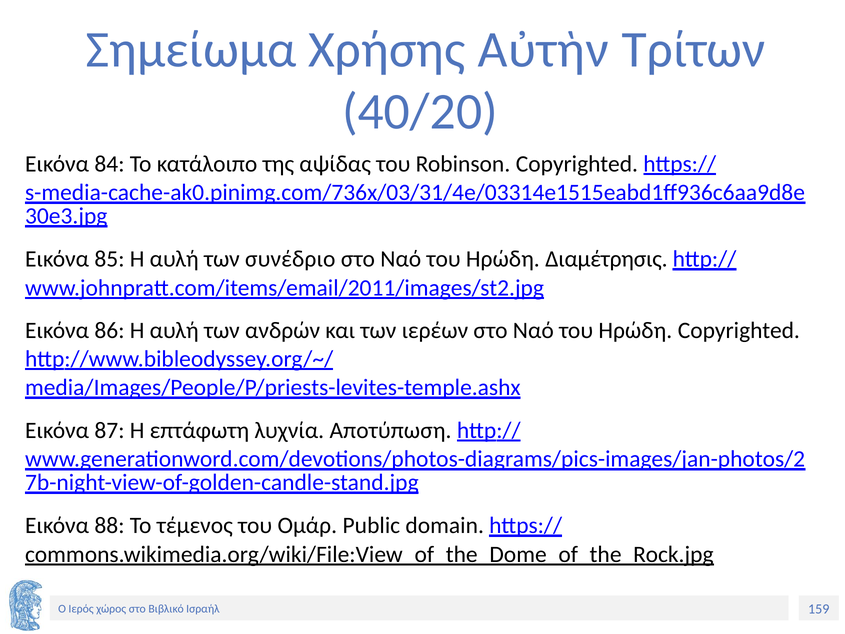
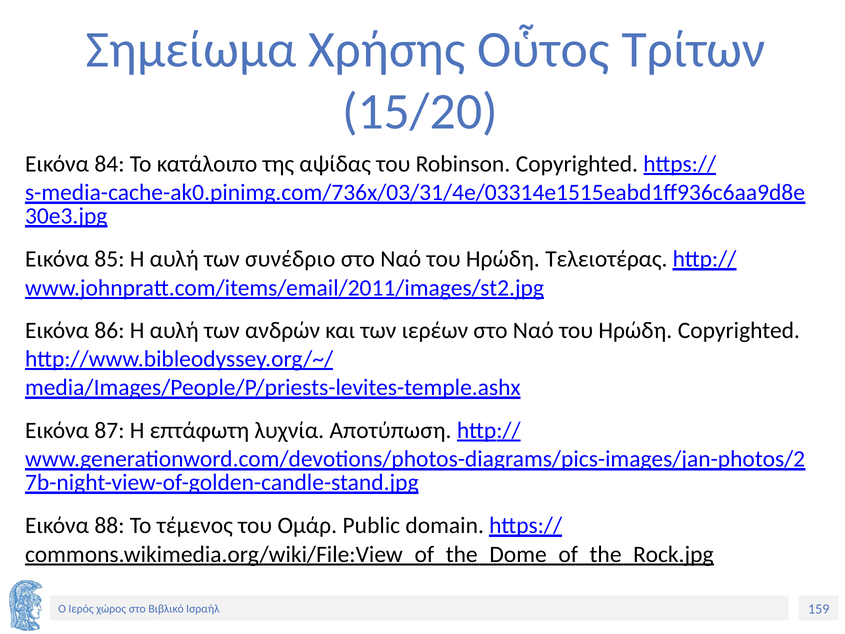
Αὐτὴν: Αὐτὴν -> Οὗτος (543, 50)
40/20: 40/20 -> 15/20 (420, 111)
Διαμέτρησις: Διαμέτρησις -> Τελειοτέρας (606, 259)
